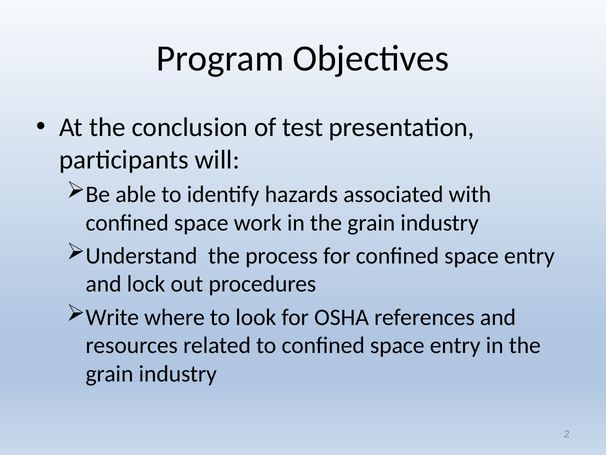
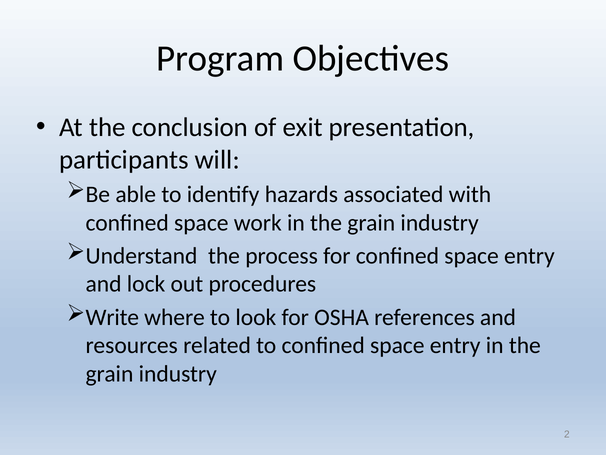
test: test -> exit (303, 127)
